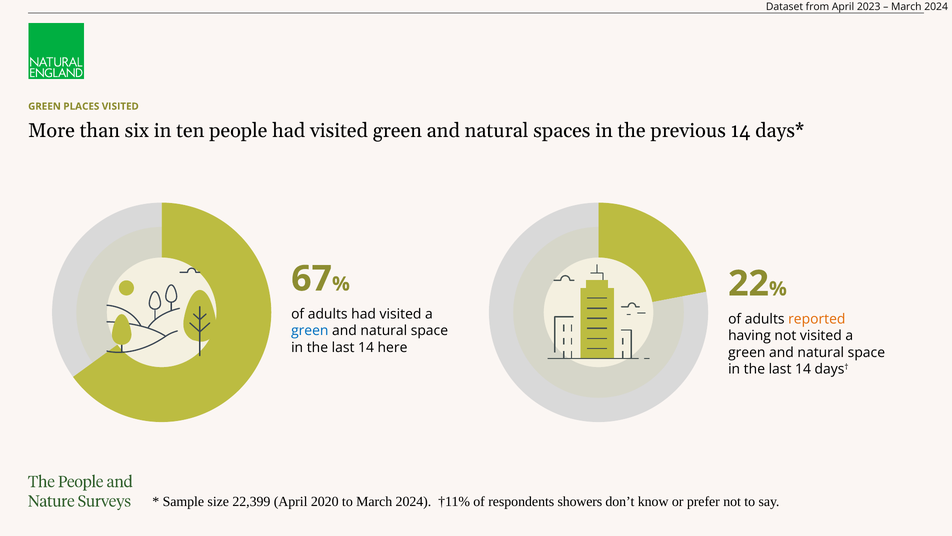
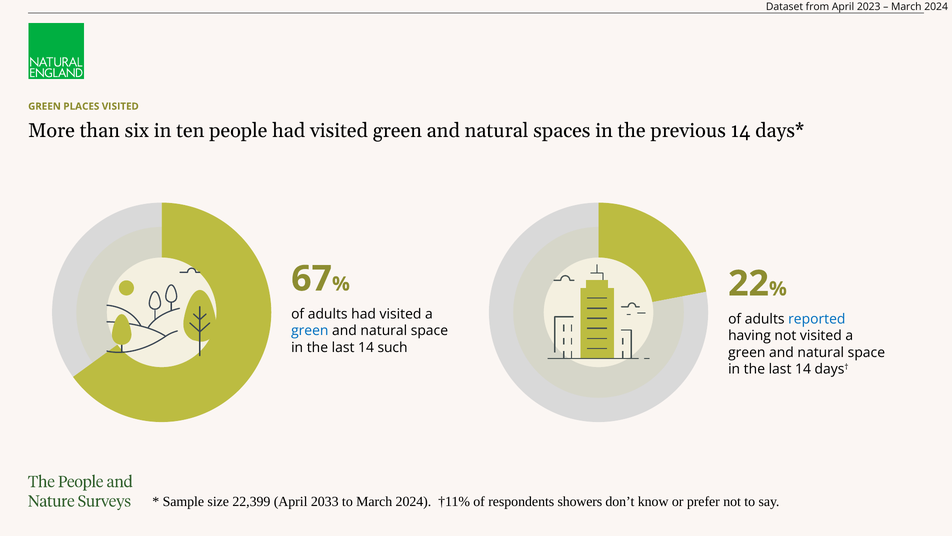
reported colour: orange -> blue (817, 319)
here: here -> such (393, 347)
2020: 2020 -> 2033 (325, 501)
